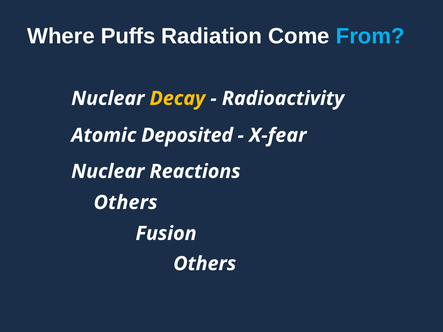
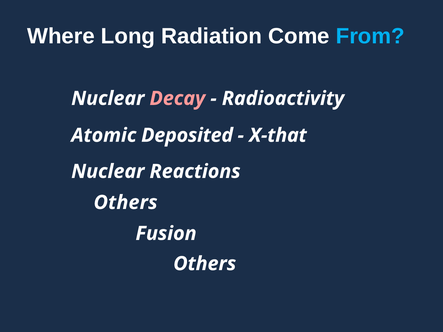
Puffs: Puffs -> Long (128, 36)
Decay colour: yellow -> pink (177, 99)
X-fear: X-fear -> X-that (278, 135)
